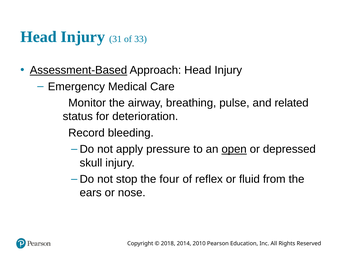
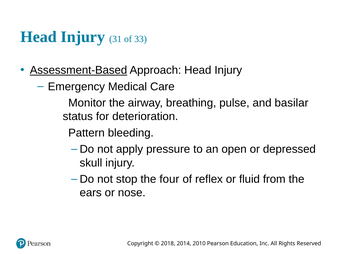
related: related -> basilar (291, 103)
Record: Record -> Pattern (86, 133)
open underline: present -> none (234, 149)
